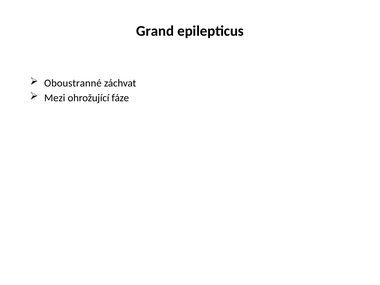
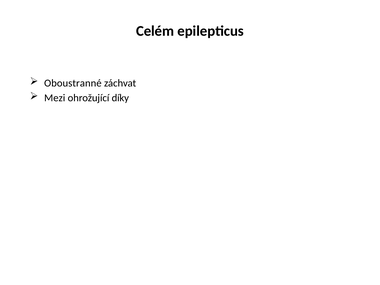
Grand: Grand -> Celém (155, 31)
ohrožující fáze: fáze -> díky (120, 98)
